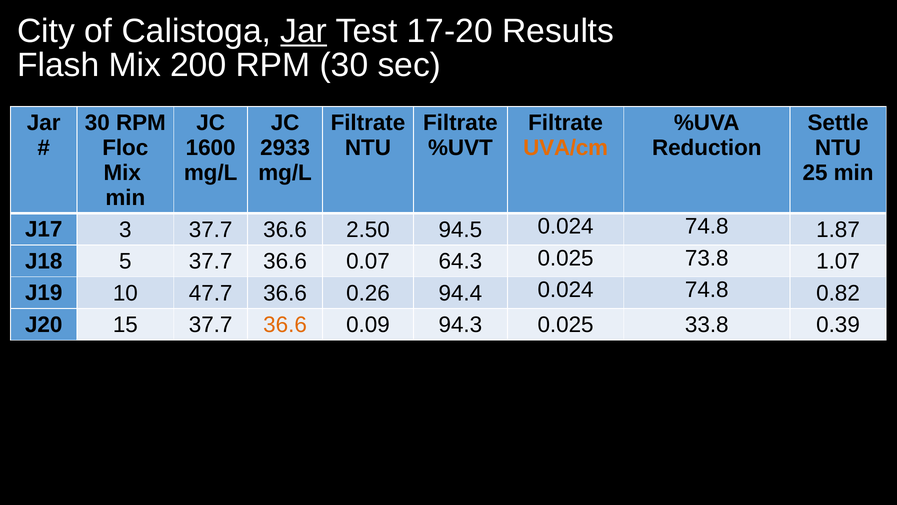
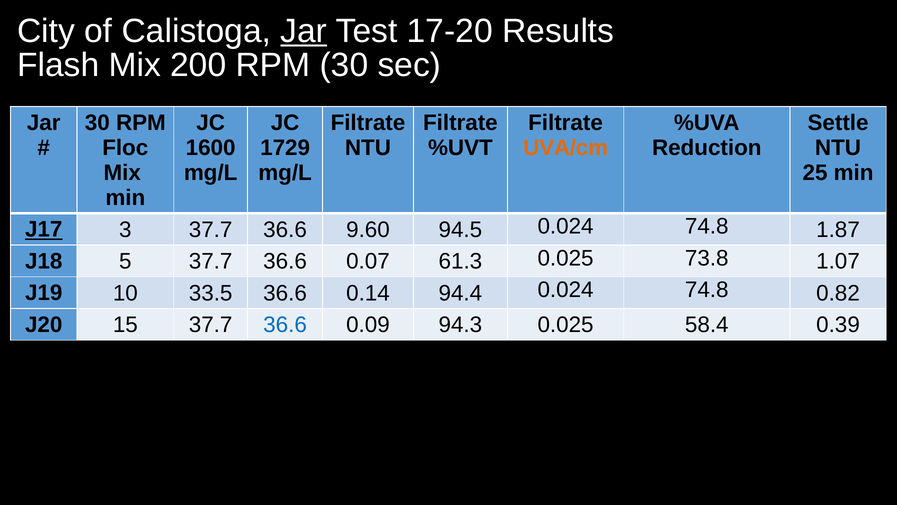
2933: 2933 -> 1729 (285, 148)
J17 underline: none -> present (44, 229)
2.50: 2.50 -> 9.60 (368, 229)
64.3: 64.3 -> 61.3 (460, 261)
47.7: 47.7 -> 33.5 (211, 293)
0.26: 0.26 -> 0.14 (368, 293)
36.6 colour: orange -> blue (285, 325)
33.8: 33.8 -> 58.4 (707, 325)
